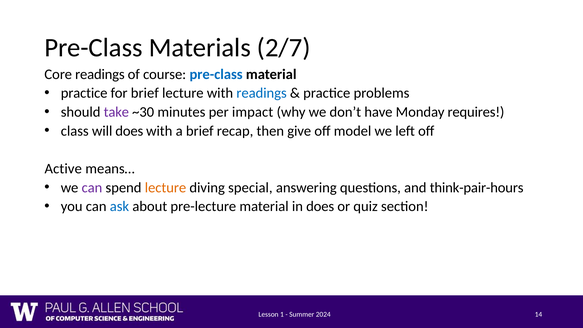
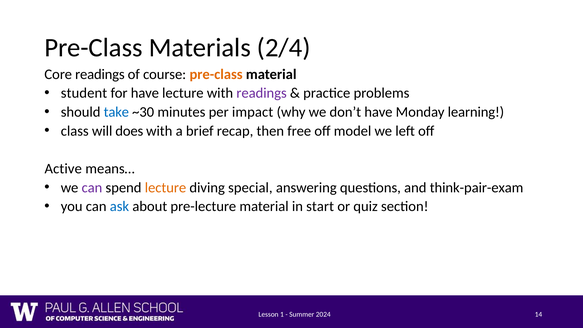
2/7: 2/7 -> 2/4 (284, 48)
pre-class colour: blue -> orange (216, 74)
practice: practice -> student (84, 93)
for brief: brief -> have (145, 93)
readings colour: blue -> purple (262, 93)
take colour: purple -> blue (116, 112)
requires: requires -> learning (476, 112)
give: give -> free (299, 131)
think-pair-hours: think-pair-hours -> think-pair-exam (477, 188)
in does: does -> start (320, 206)
